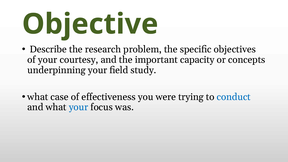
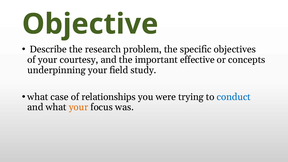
capacity: capacity -> effective (197, 60)
effectiveness: effectiveness -> relationships (109, 97)
your colour: blue -> orange (79, 107)
